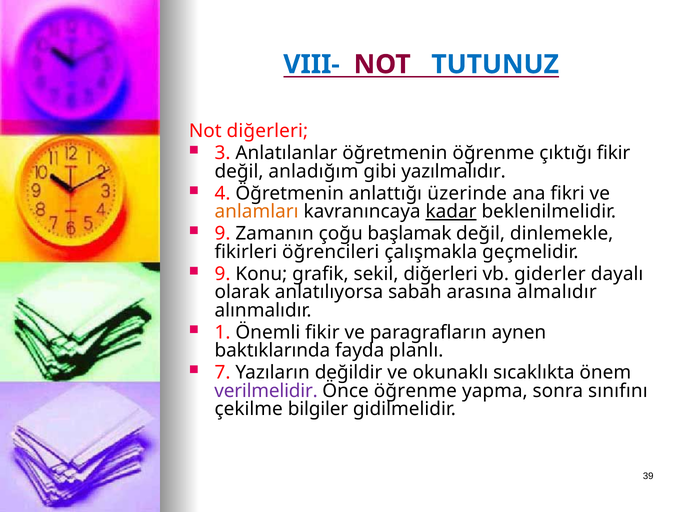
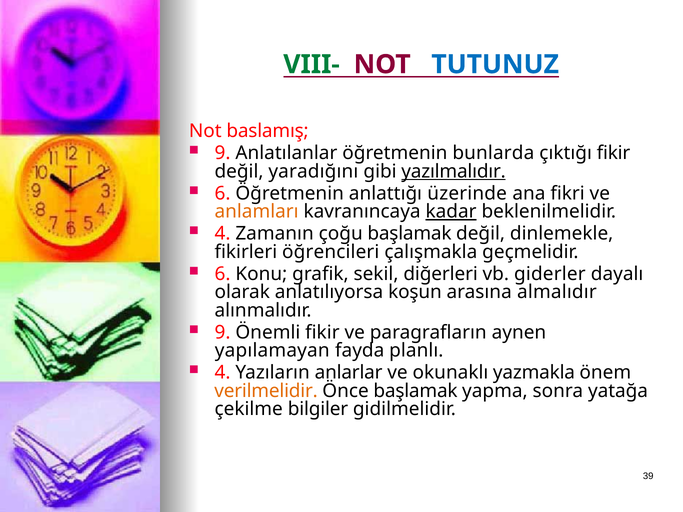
VIII- colour: blue -> green (312, 64)
Not diğerleri: diğerleri -> baslamış (268, 131)
3: 3 -> 9 (223, 153)
öğretmenin öğrenme: öğrenme -> bunlarda (493, 153)
anladığım: anladığım -> yaradığını (313, 172)
yazılmalıdır underline: none -> present (454, 172)
4: 4 -> 6 (223, 194)
9: 9 -> 4 (223, 234)
9: 9 -> 6 (223, 274)
sabah: sabah -> koşun (415, 292)
1: 1 -> 9 (223, 333)
baktıklarında: baktıklarında -> yapılamayan (272, 351)
7: 7 -> 4 (223, 373)
değildir: değildir -> anlarlar (349, 373)
sıcaklıkta: sıcaklıkta -> yazmakla (534, 373)
verilmelidir colour: purple -> orange (266, 391)
Önce öğrenme: öğrenme -> başlamak (416, 391)
sınıfını: sınıfını -> yatağa (618, 391)
